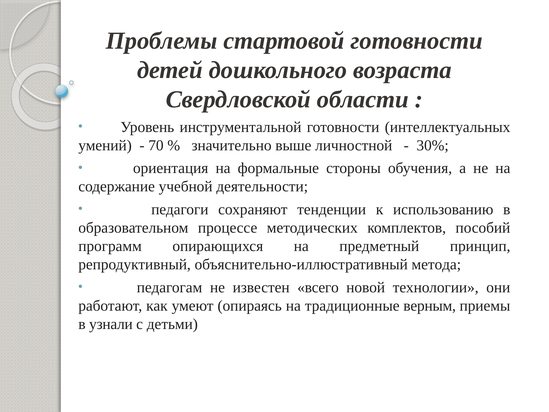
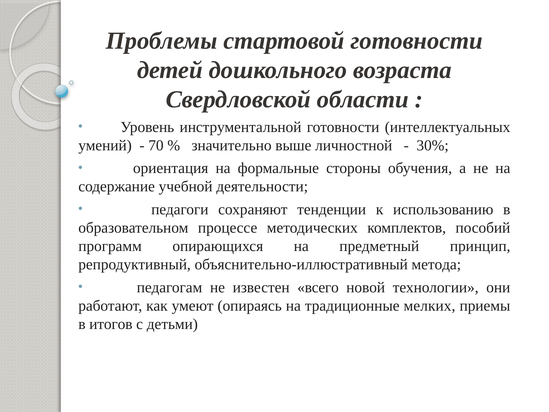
верным: верным -> мелких (430, 305)
узнали: узнали -> итогов (111, 324)
